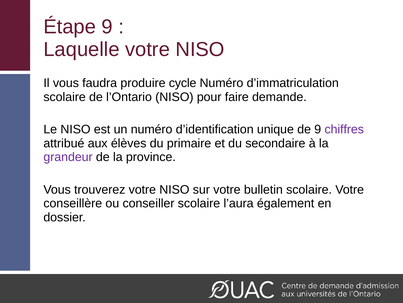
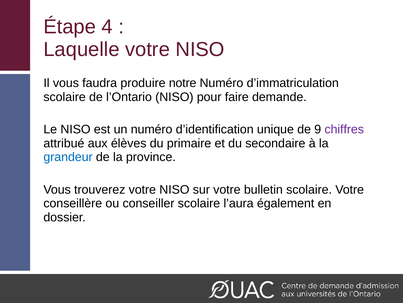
Étape 9: 9 -> 4 (107, 27)
cycle: cycle -> notre (183, 83)
grandeur colour: purple -> blue (68, 157)
